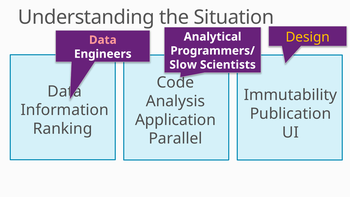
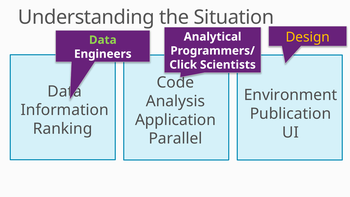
Data colour: pink -> light green (103, 40)
Slow: Slow -> Click (183, 65)
Immutability: Immutability -> Environment (291, 95)
